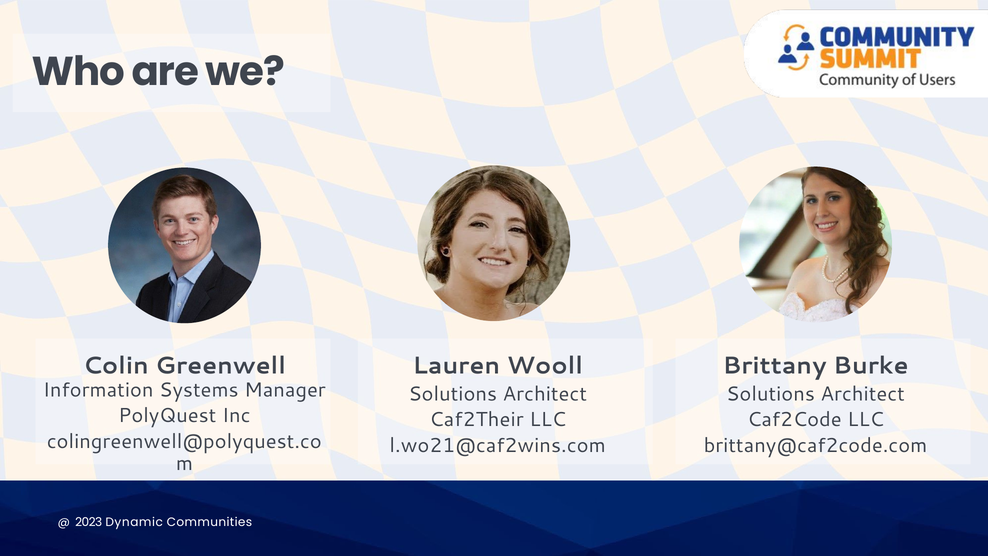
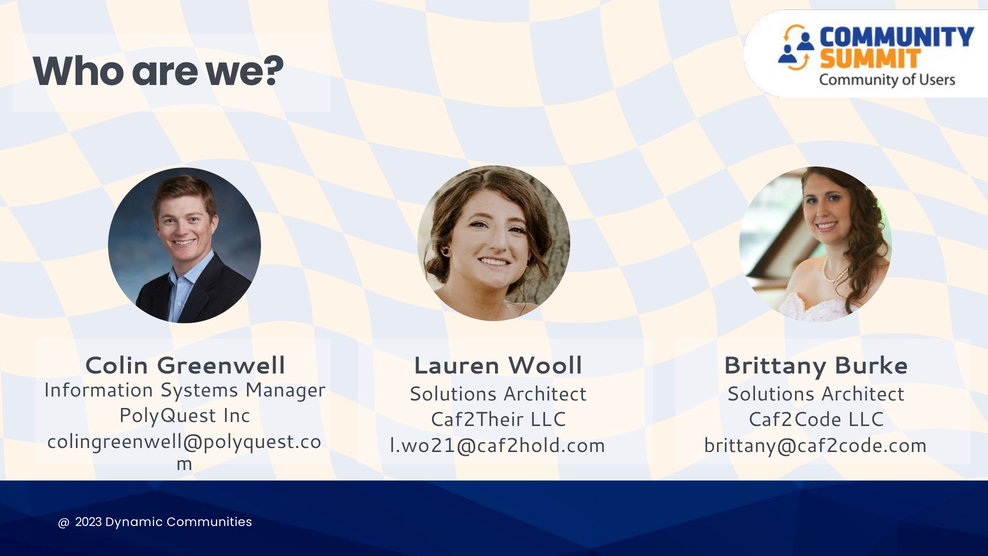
l.wo21@caf2wins.com: l.wo21@caf2wins.com -> l.wo21@caf2hold.com (498, 445)
